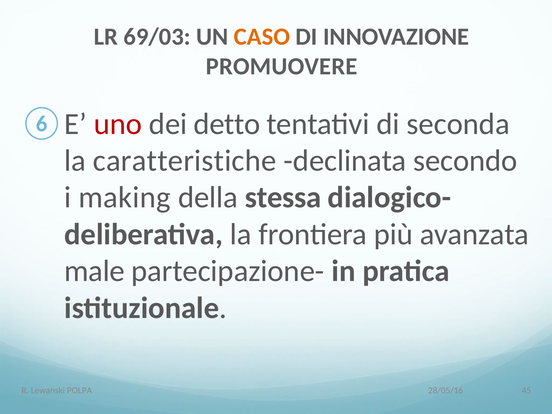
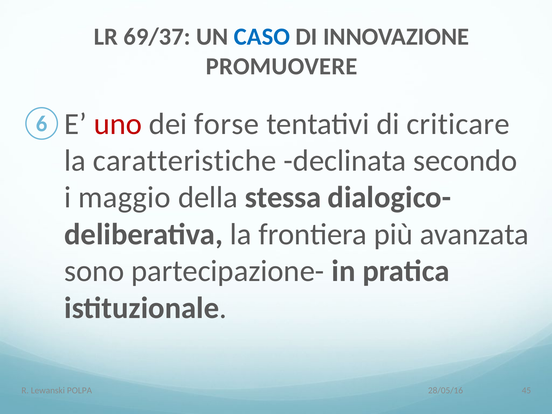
69/03: 69/03 -> 69/37 (157, 37)
CASO colour: orange -> blue (262, 37)
detto: detto -> forse (227, 124)
seconda: seconda -> criticare (458, 124)
making: making -> maggio (124, 198)
male: male -> sono (94, 271)
